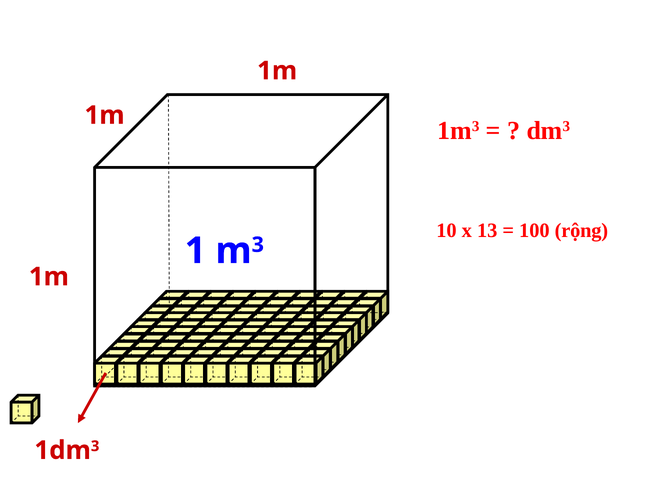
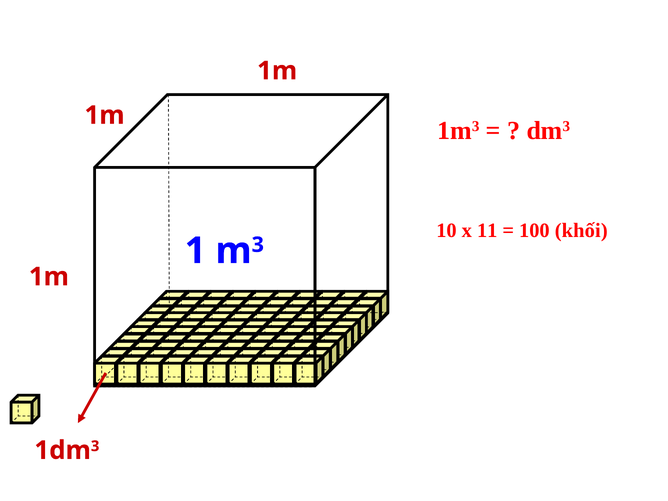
13: 13 -> 11 (487, 230)
rộng: rộng -> khối (581, 230)
